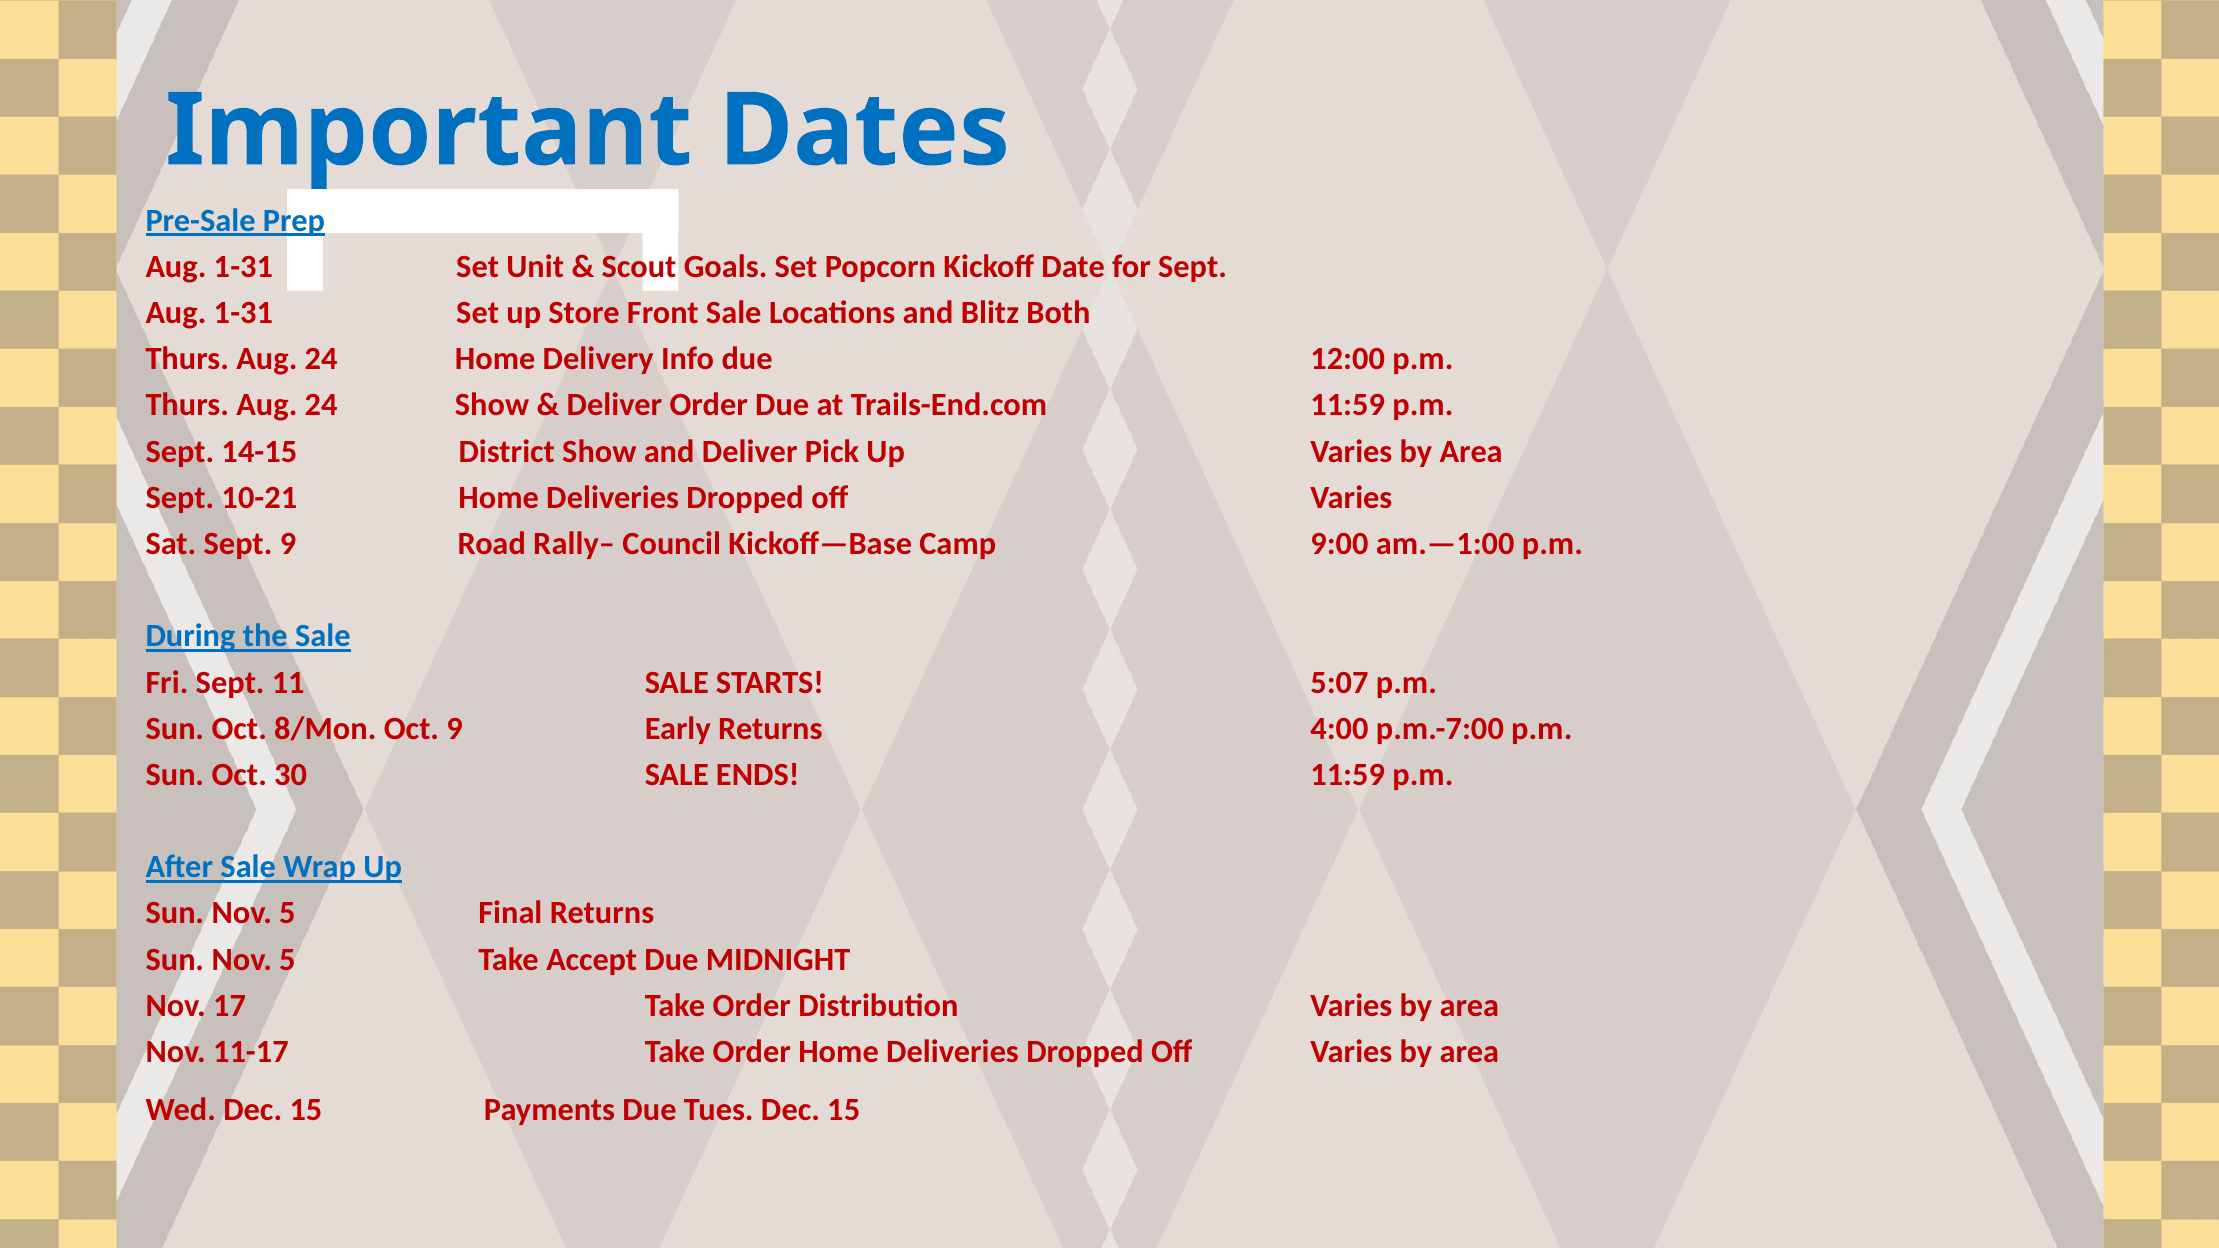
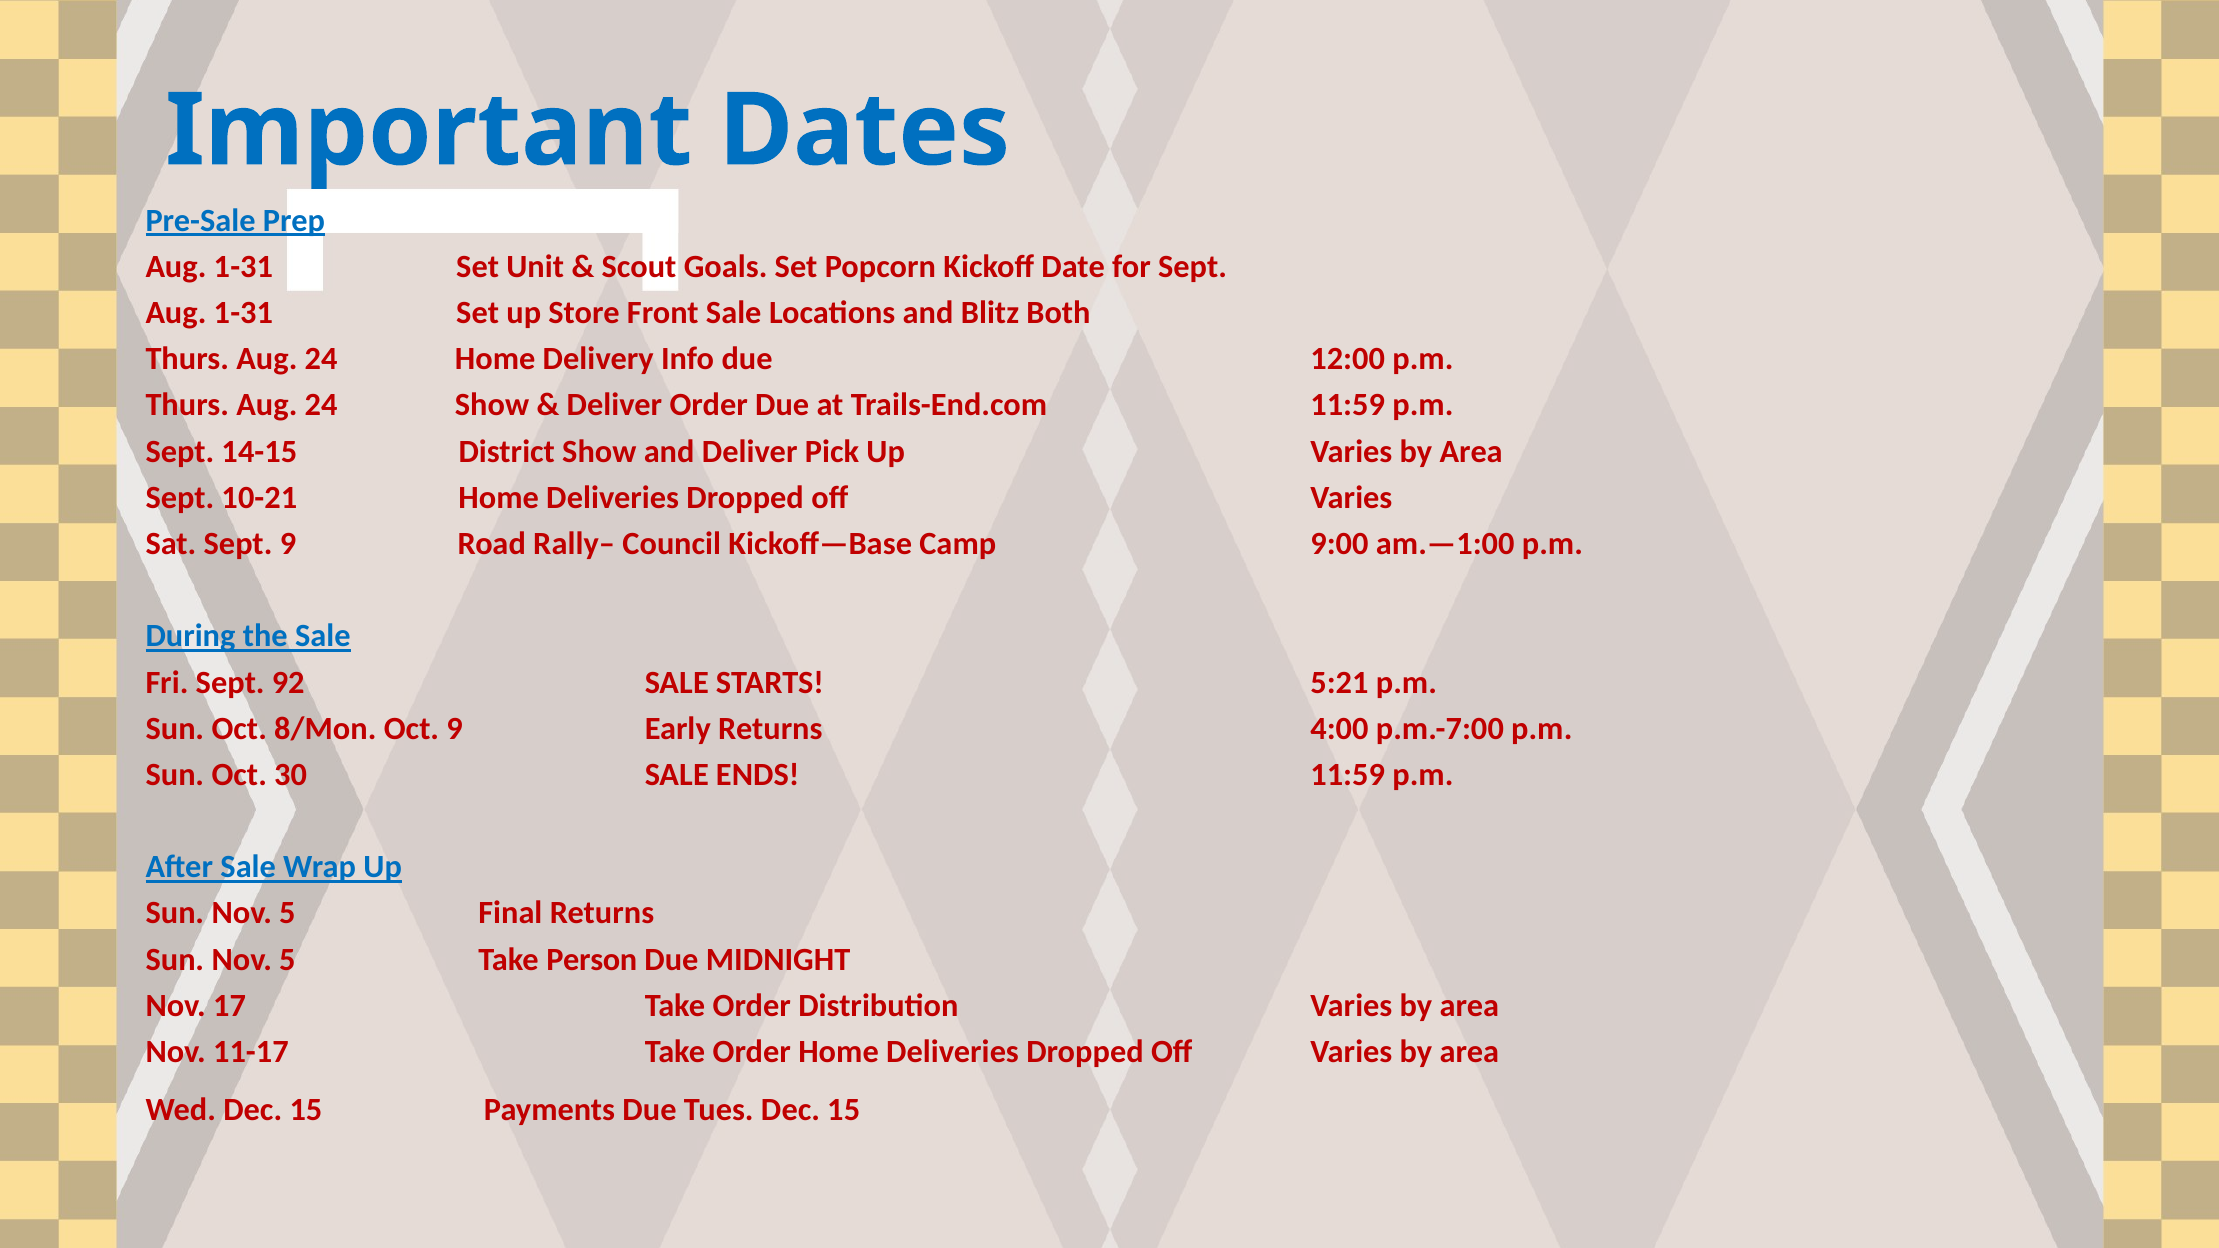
11: 11 -> 92 (288, 682)
5:07: 5:07 -> 5:21 (1339, 682)
Accept: Accept -> Person (592, 960)
